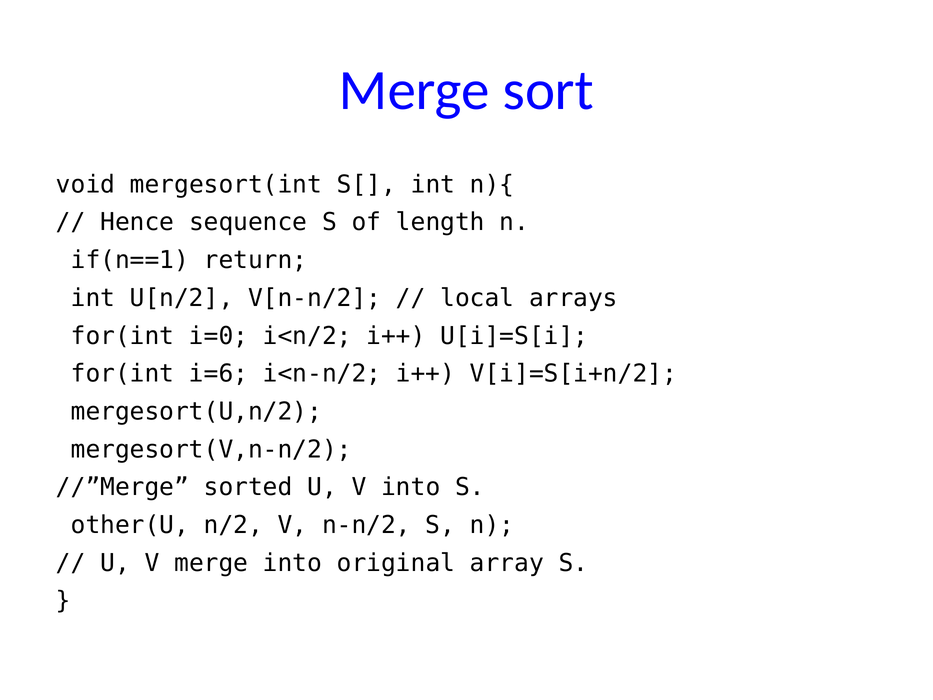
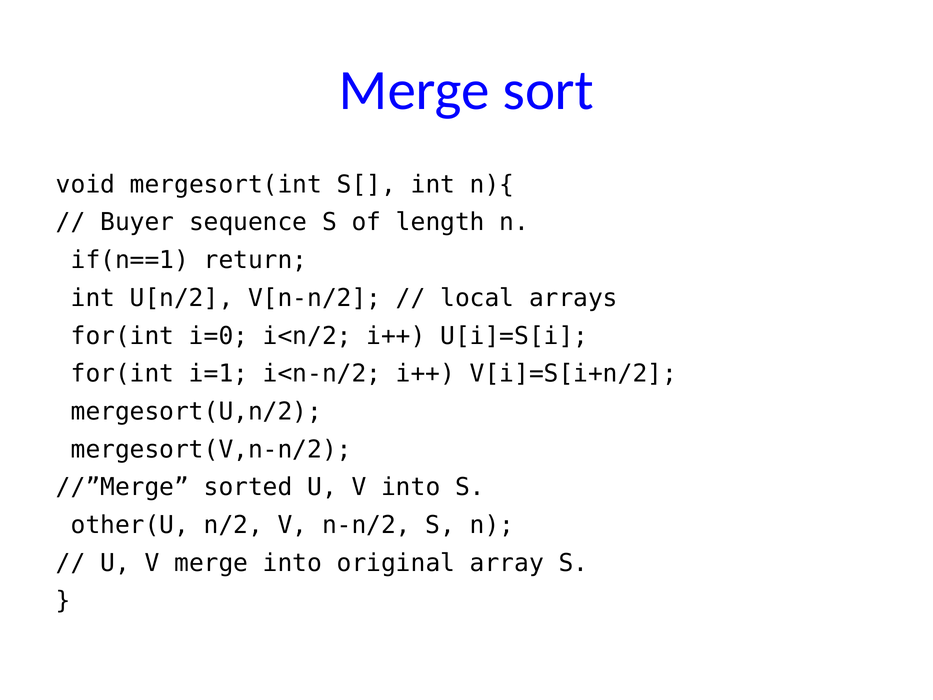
Hence: Hence -> Buyer (137, 222)
i=6: i=6 -> i=1 (219, 374)
